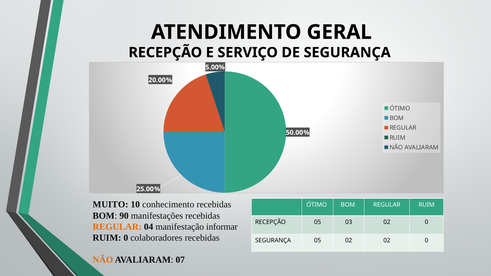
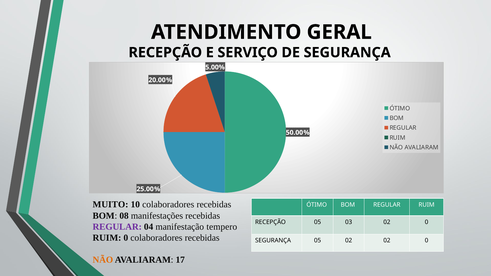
10 conhecimento: conhecimento -> colaboradores (168, 205)
90: 90 -> 08 (124, 216)
REGULAR colour: orange -> purple (117, 227)
informar: informar -> tempero (222, 227)
07: 07 -> 17 (180, 260)
